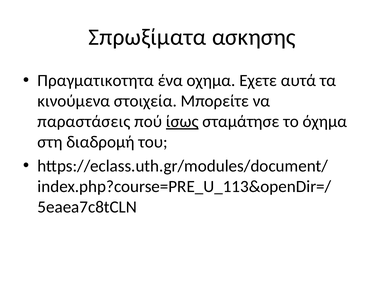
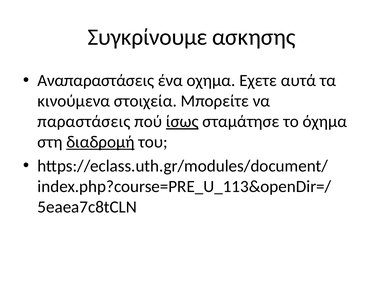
Σπρωξίματα: Σπρωξίματα -> Συγκρίνουμε (148, 37)
Πραγματικοτητα: Πραγματικοτητα -> Αναπαραστάσεις (96, 81)
διαδρομή underline: none -> present (100, 142)
